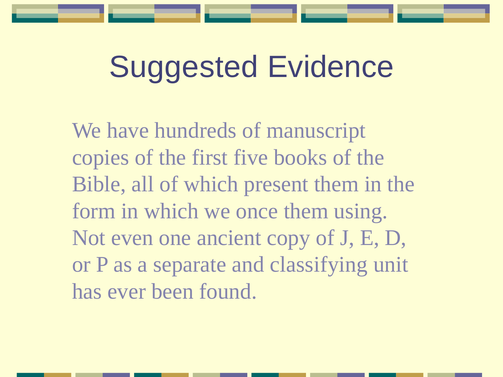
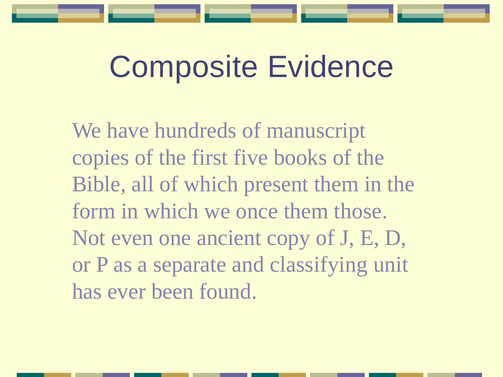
Suggested: Suggested -> Composite (184, 67)
using: using -> those (361, 211)
